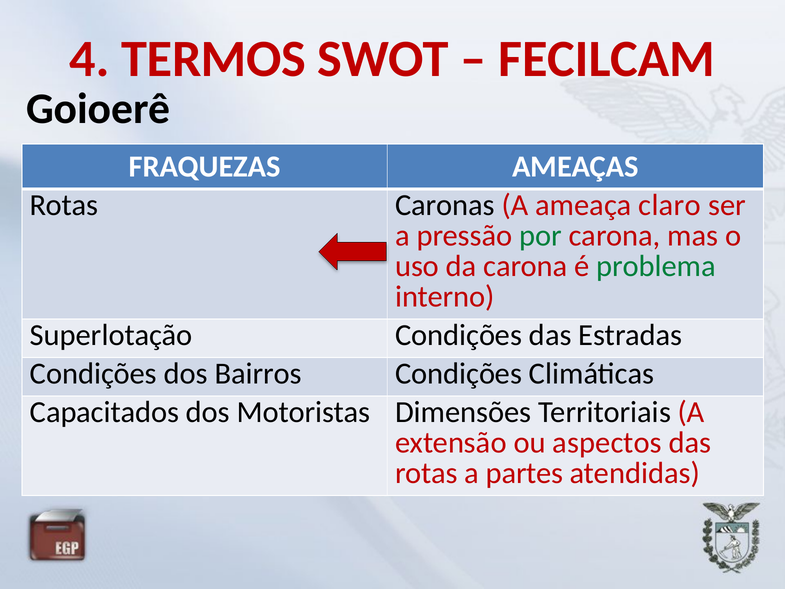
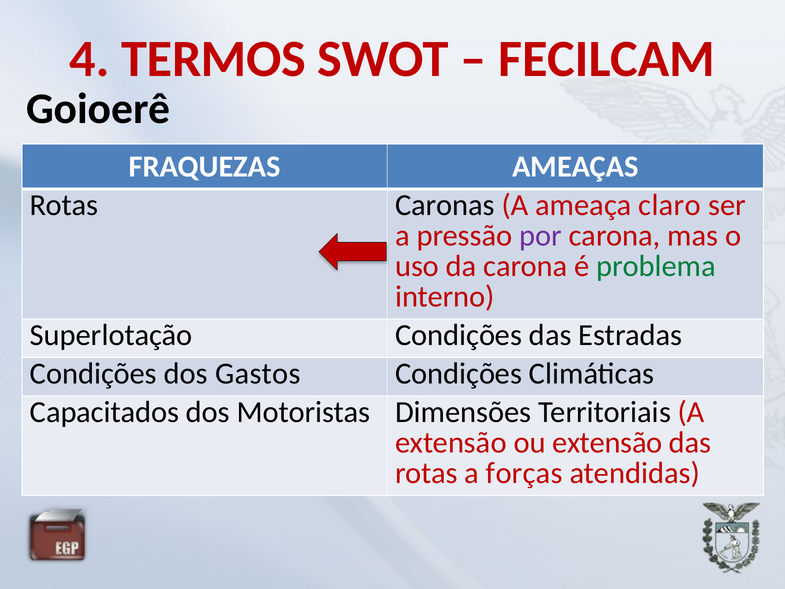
por colour: green -> purple (541, 236)
Bairros: Bairros -> Gastos (258, 374)
ou aspectos: aspectos -> extensão (607, 443)
partes: partes -> forças (524, 473)
